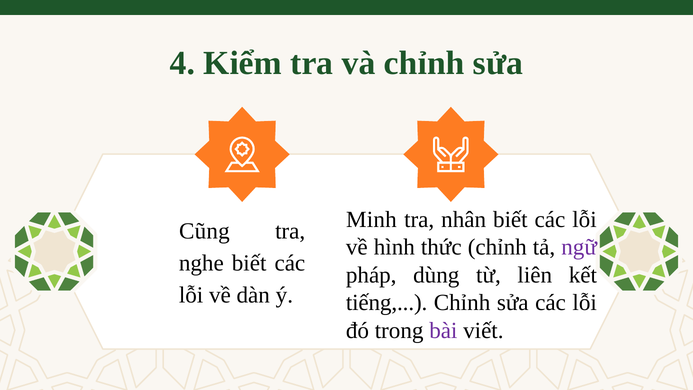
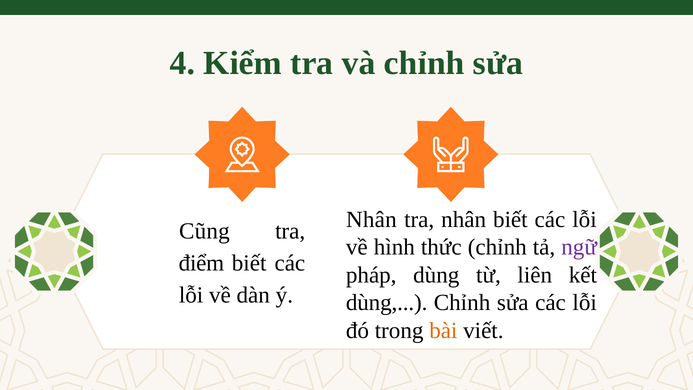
Minh: Minh -> Nhân (371, 219)
nghe: nghe -> điểm (201, 263)
tiếng: tiếng -> dùng (387, 303)
bài colour: purple -> orange (443, 330)
